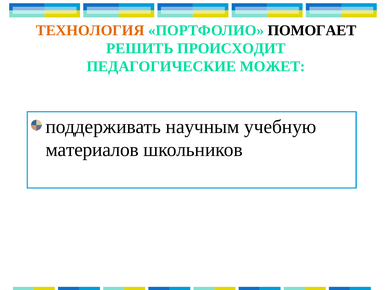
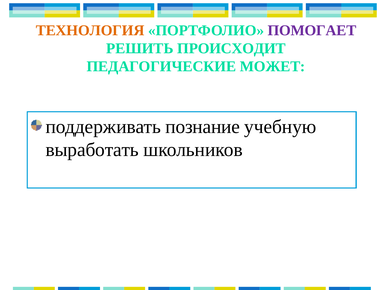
ПОМОГАЕТ colour: black -> purple (312, 30)
научным: научным -> познание (203, 127)
материалов: материалов -> выработать (92, 150)
